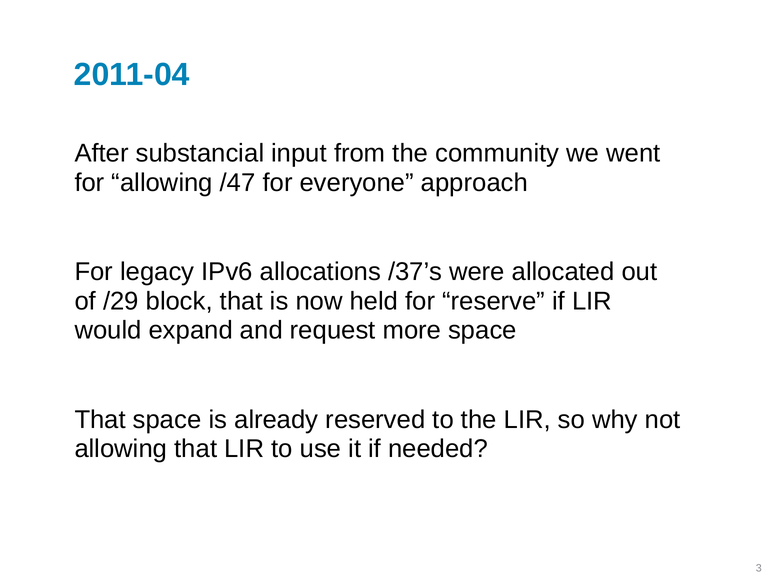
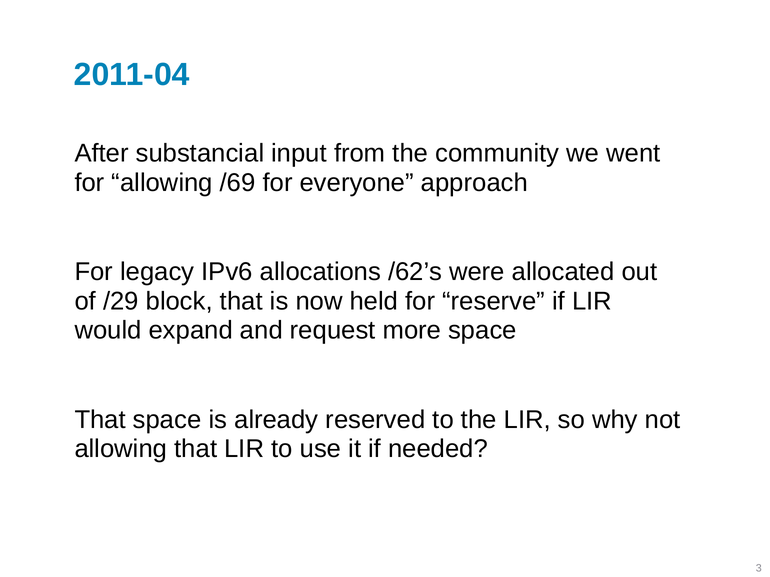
/47: /47 -> /69 (238, 183)
/37’s: /37’s -> /62’s (415, 272)
